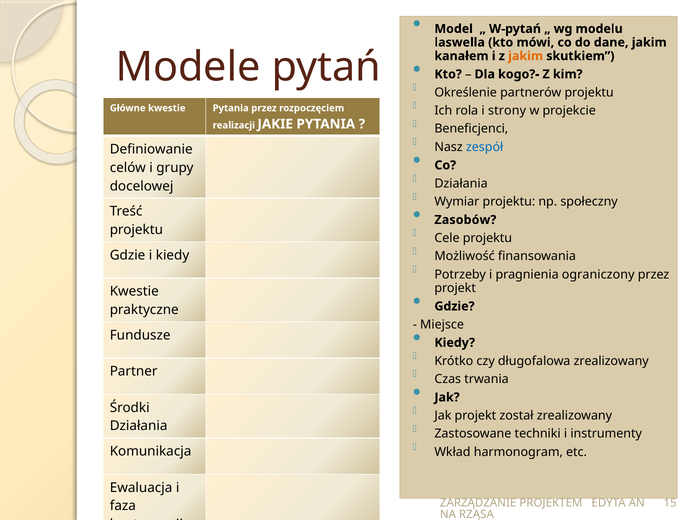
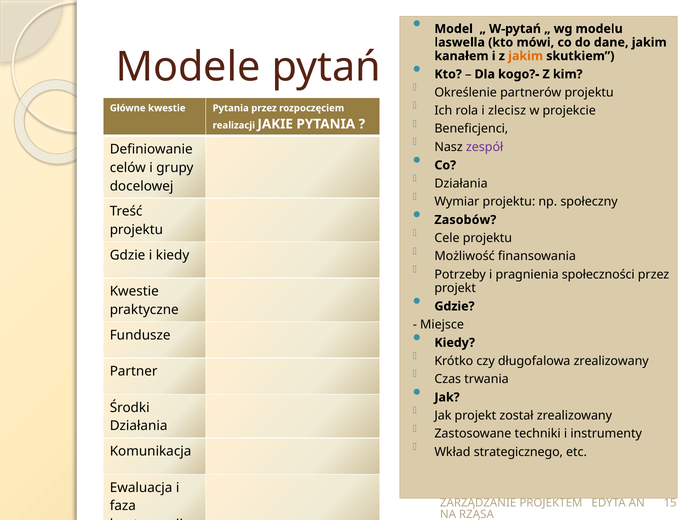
strony: strony -> zlecisz (507, 111)
zespół colour: blue -> purple (485, 147)
ograniczony: ograniczony -> społeczności (598, 274)
harmonogram: harmonogram -> strategicznego (518, 452)
